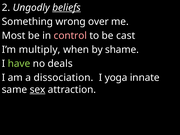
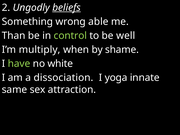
over: over -> able (98, 22)
Most: Most -> Than (14, 36)
control colour: pink -> light green (70, 36)
cast: cast -> well (126, 36)
deals: deals -> white (60, 64)
sex underline: present -> none (38, 90)
